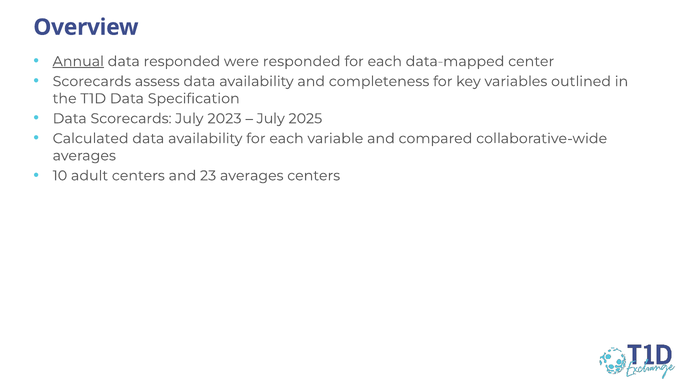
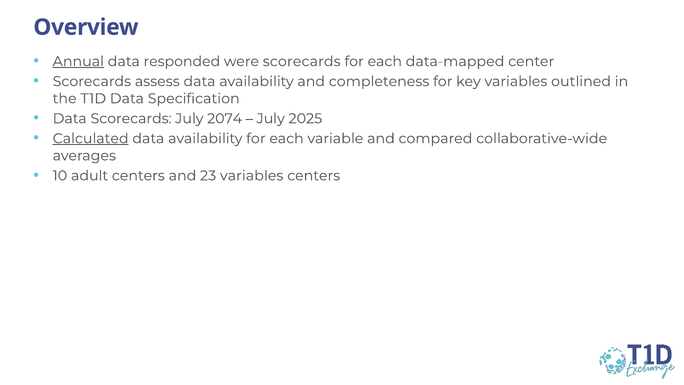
were responded: responded -> scorecards (302, 61)
2023: 2023 -> 2074 (225, 118)
Calculated underline: none -> present (91, 138)
23 averages: averages -> variables (252, 176)
